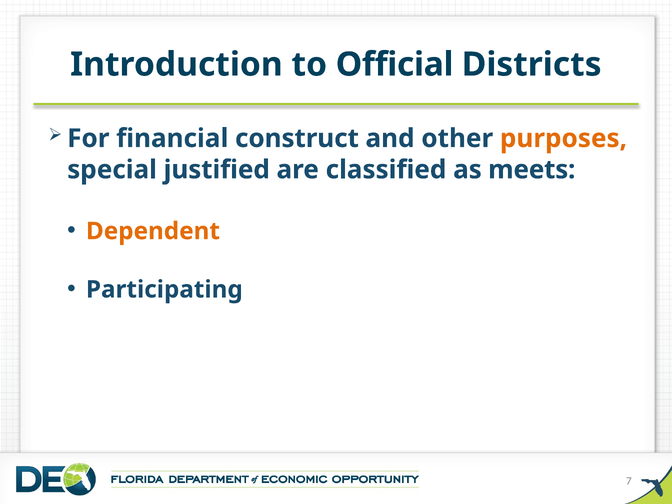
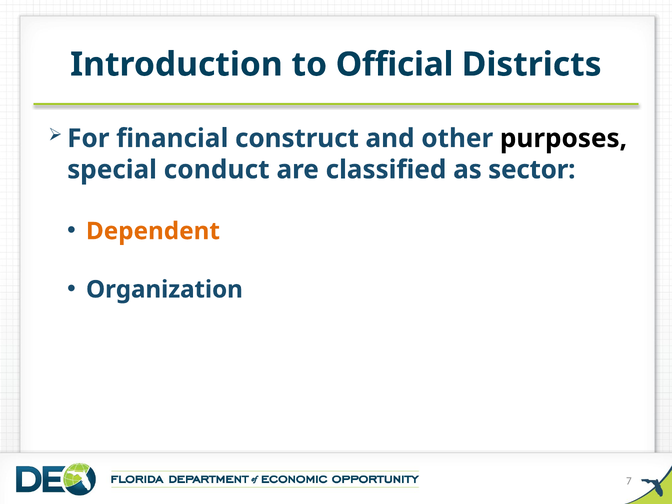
purposes colour: orange -> black (563, 138)
justified: justified -> conduct (217, 170)
meets: meets -> sector (532, 170)
Participating: Participating -> Organization (164, 290)
